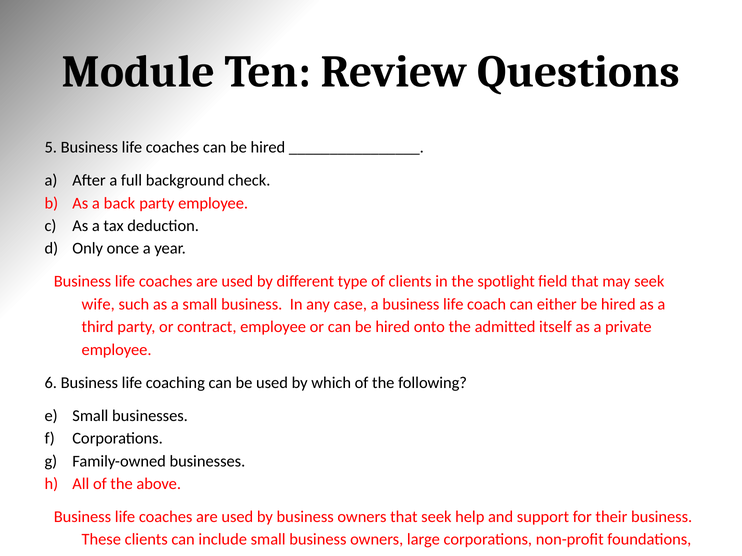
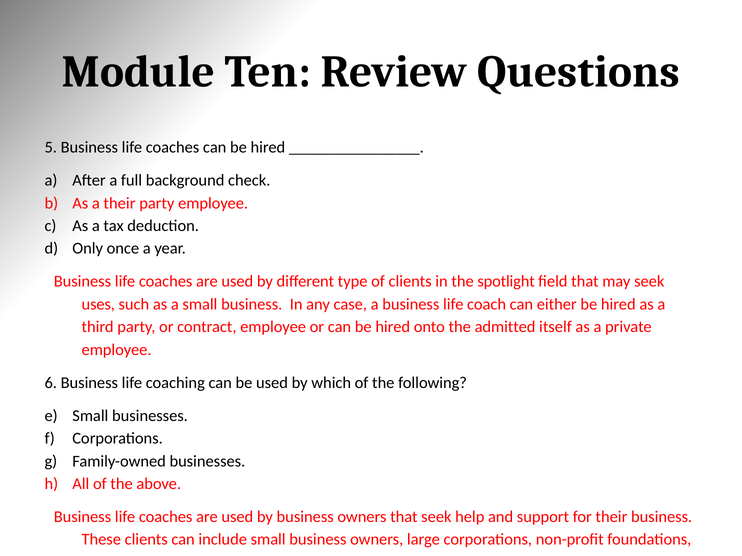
a back: back -> their (120, 203)
wife: wife -> uses (98, 305)
